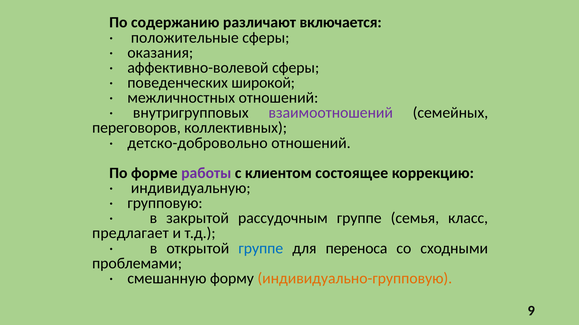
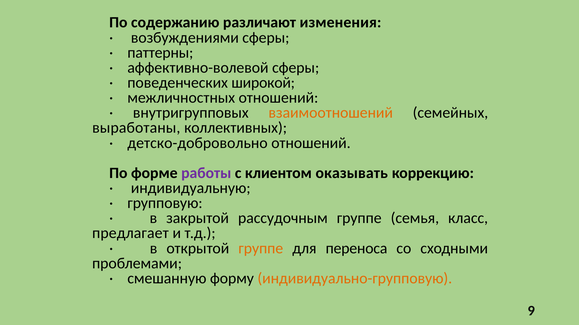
включается: включается -> изменения (340, 23)
положительные: положительные -> возбуждениями (185, 38)
оказания: оказания -> паттерны (160, 53)
взаимоотношений colour: purple -> orange (331, 113)
переговоров: переговоров -> выработаны (136, 128)
состоящее: состоящее -> оказывать (352, 173)
группе colour: blue -> orange (261, 249)
